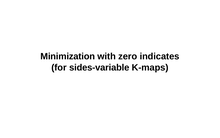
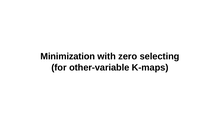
indicates: indicates -> selecting (160, 56)
sides-variable: sides-variable -> other-variable (99, 67)
